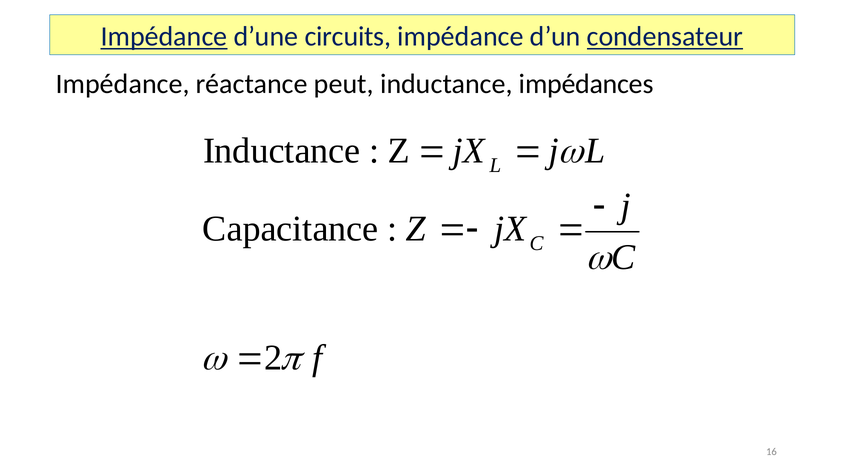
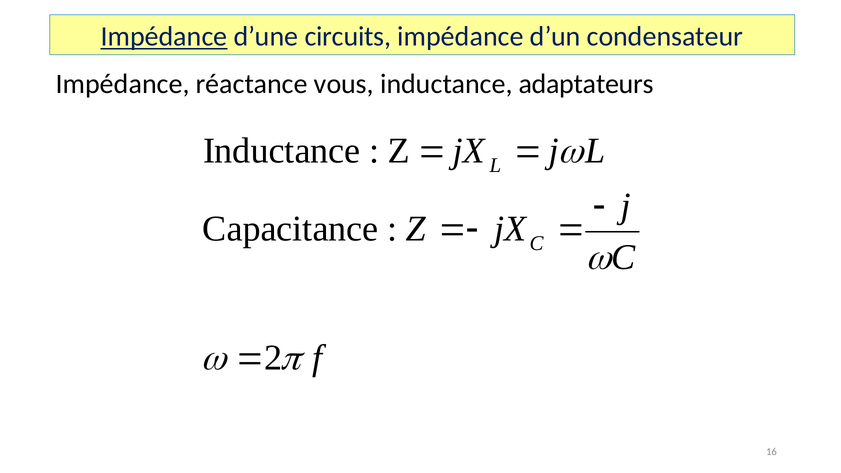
condensateur underline: present -> none (665, 37)
peut: peut -> vous (344, 84)
impédances: impédances -> adaptateurs (586, 84)
